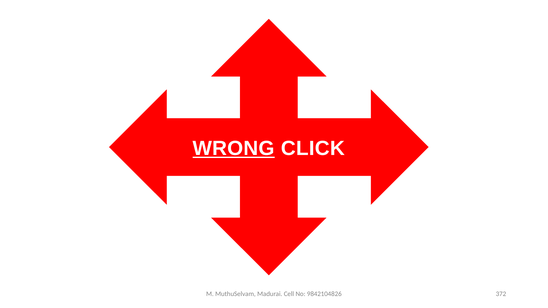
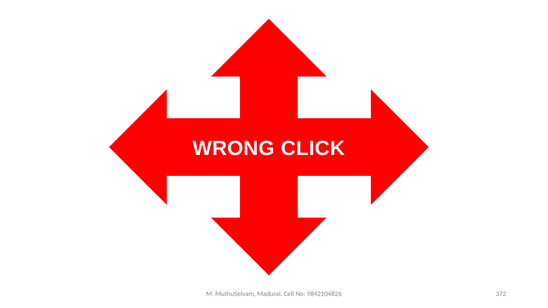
WRONG underline: present -> none (233, 149)
